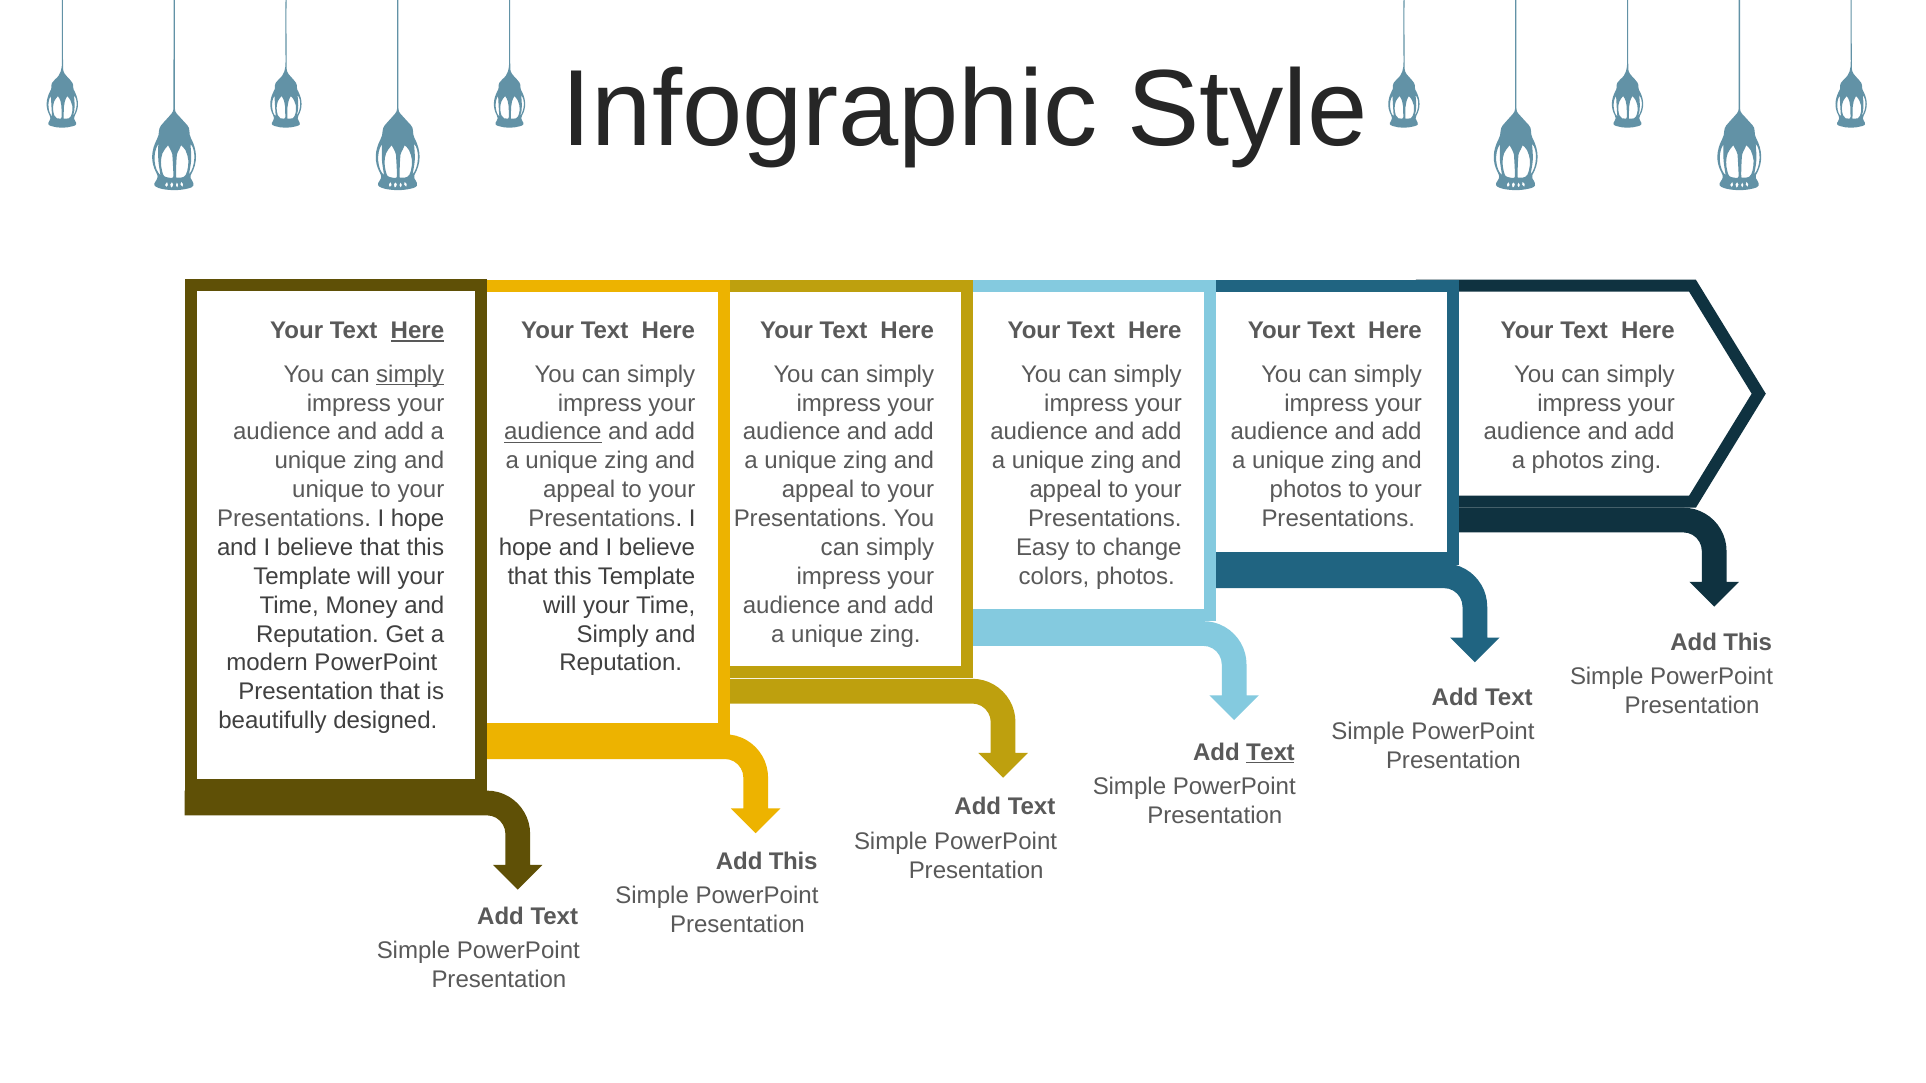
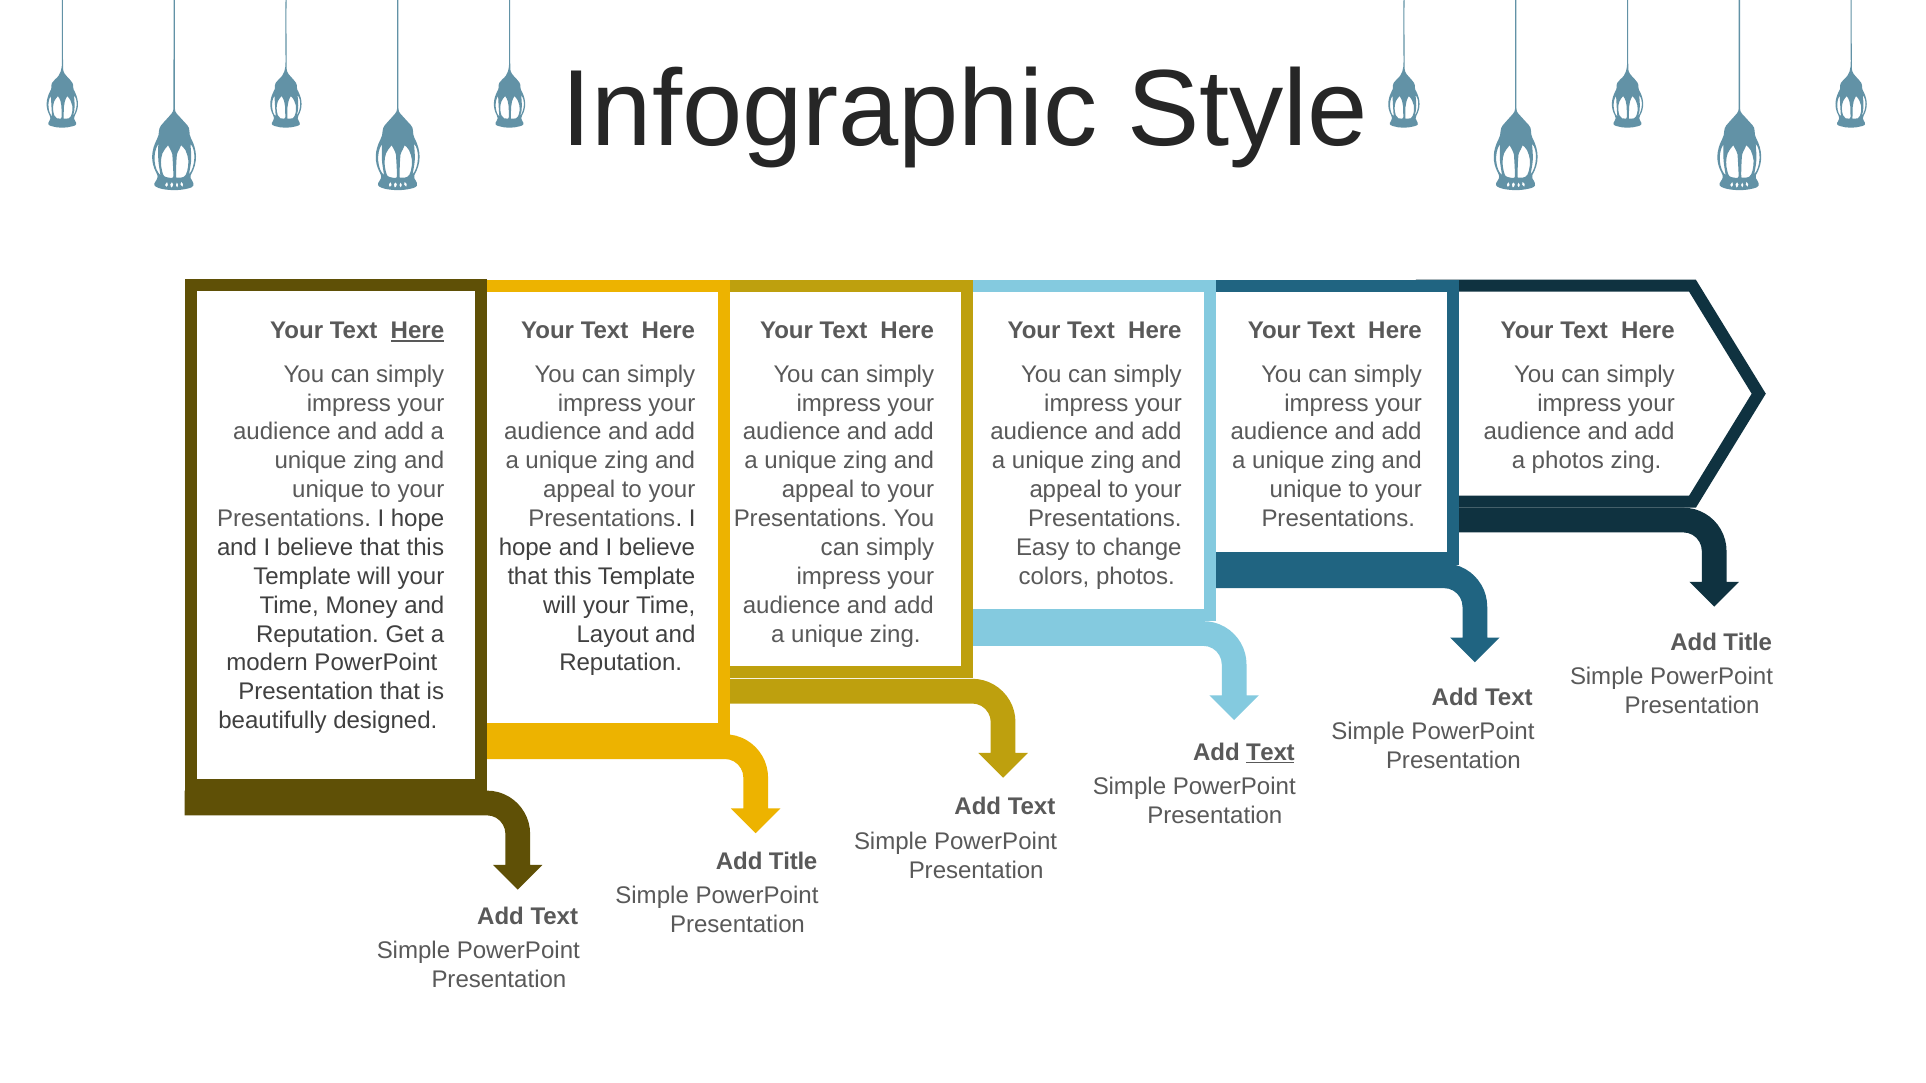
simply underline: present -> none (410, 374)
audience underline: present -> none (553, 432)
photos: photos -> unique (1306, 490)
Simply: Simply -> Layout (613, 634)
This: This -> Title (1748, 643)
This: This -> Title (793, 862)
